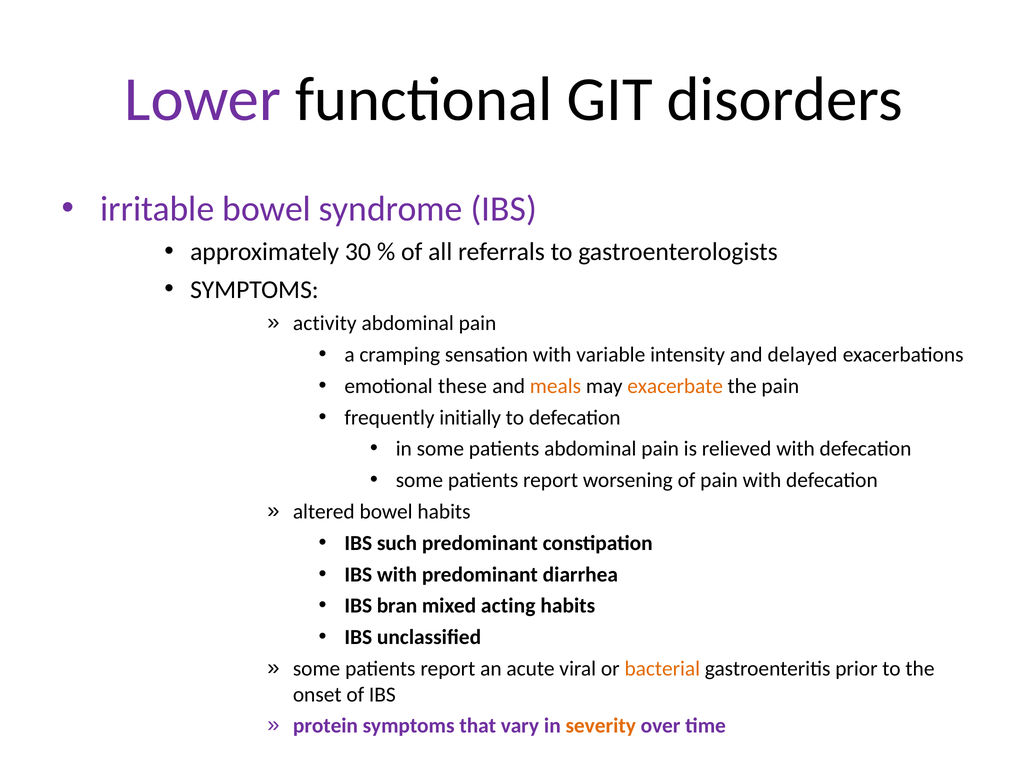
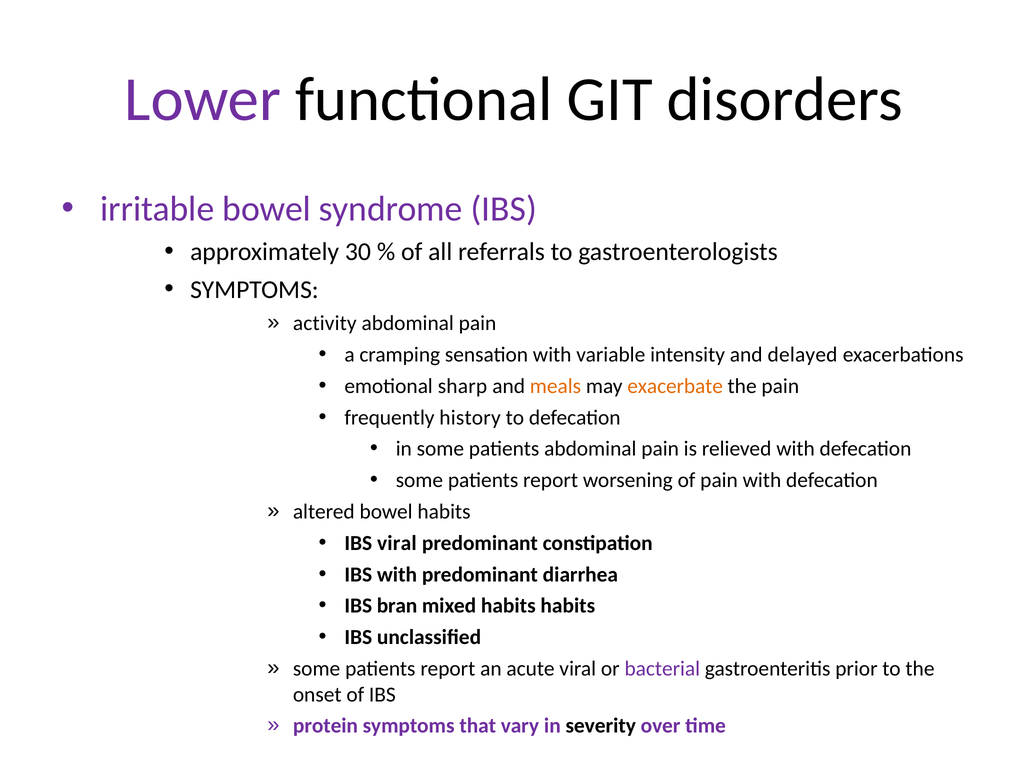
these: these -> sharp (462, 386)
initially: initially -> history (470, 417)
IBS such: such -> viral (397, 543)
mixed acting: acting -> habits (508, 606)
bacterial colour: orange -> purple (662, 669)
severity colour: orange -> black (601, 726)
